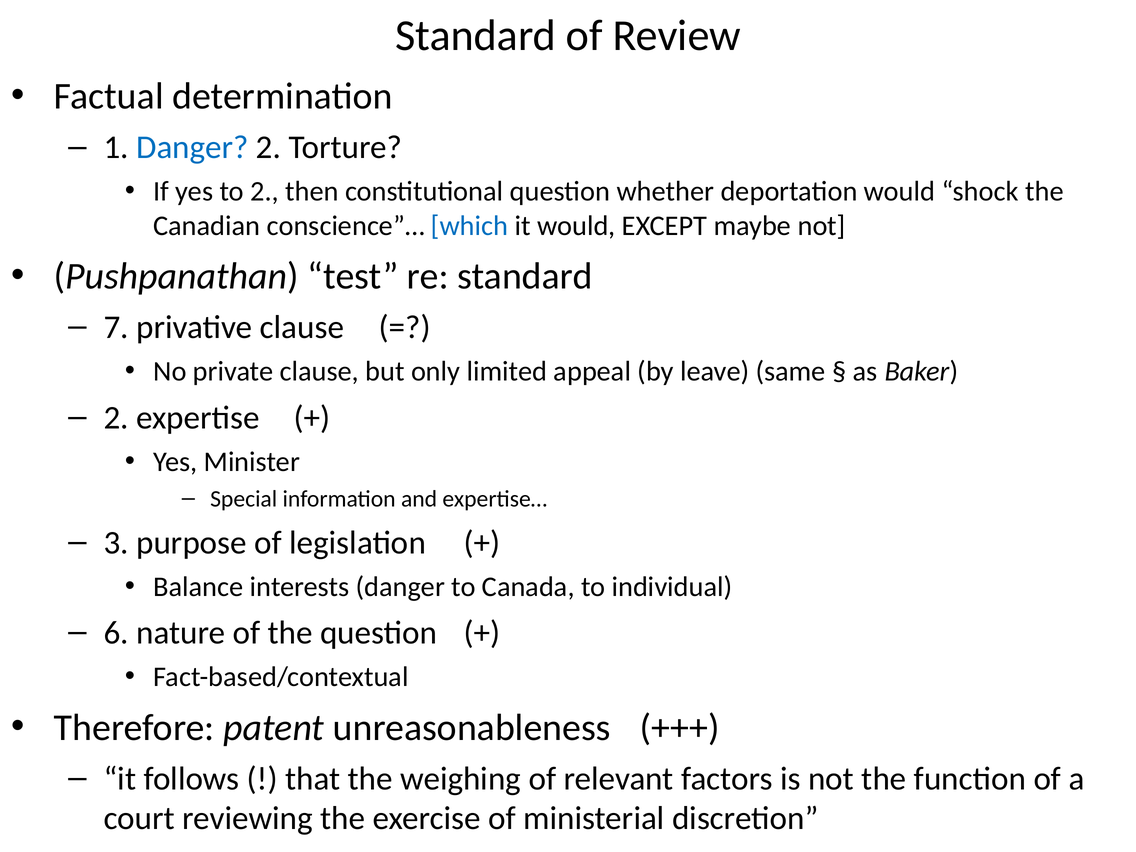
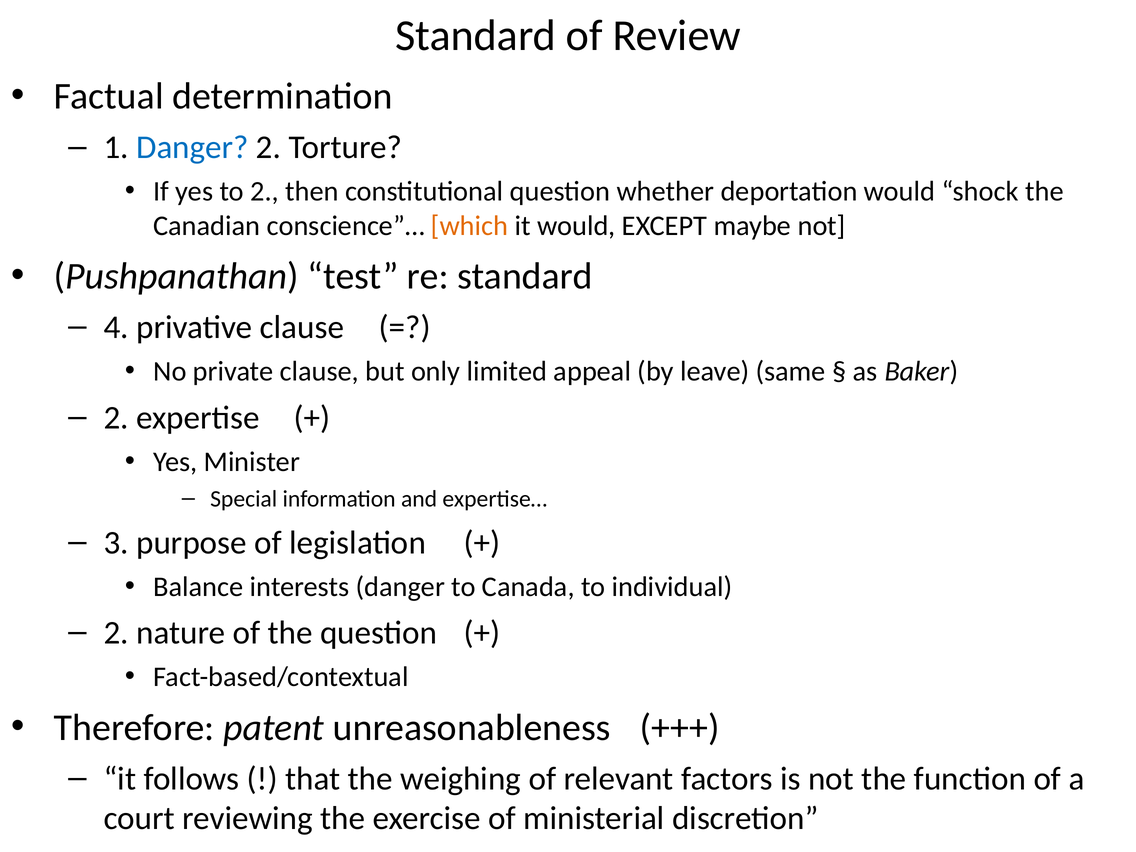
which colour: blue -> orange (470, 226)
7: 7 -> 4 (116, 327)
6: 6 -> 2 (116, 633)
